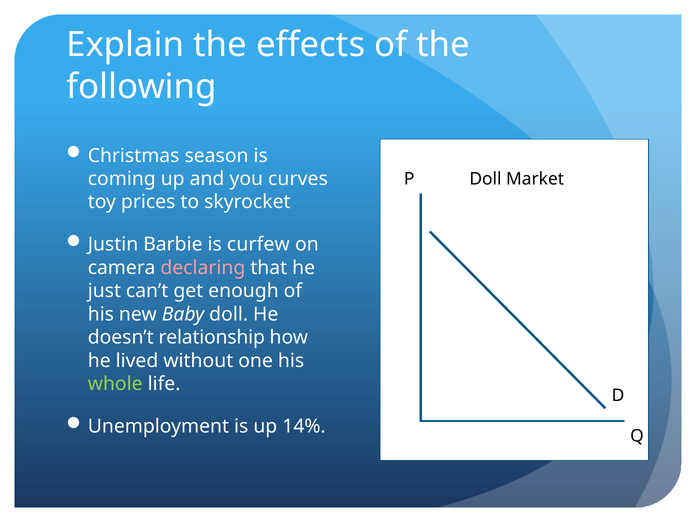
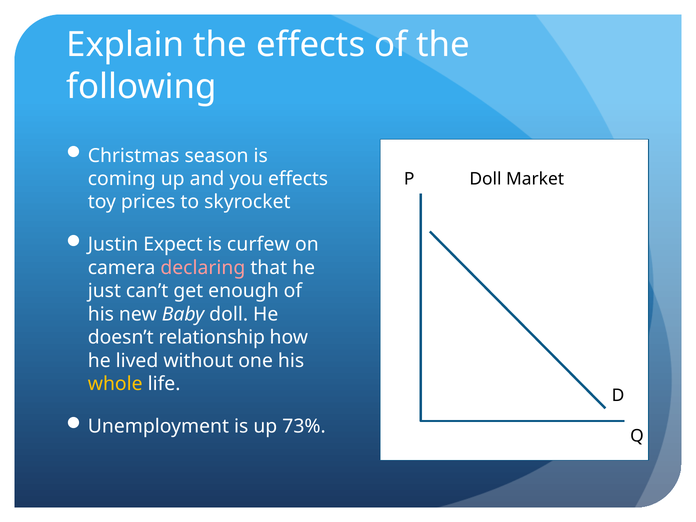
you curves: curves -> effects (298, 179)
Barbie: Barbie -> Expect (173, 245)
whole colour: light green -> yellow (115, 384)
14%: 14% -> 73% (304, 426)
